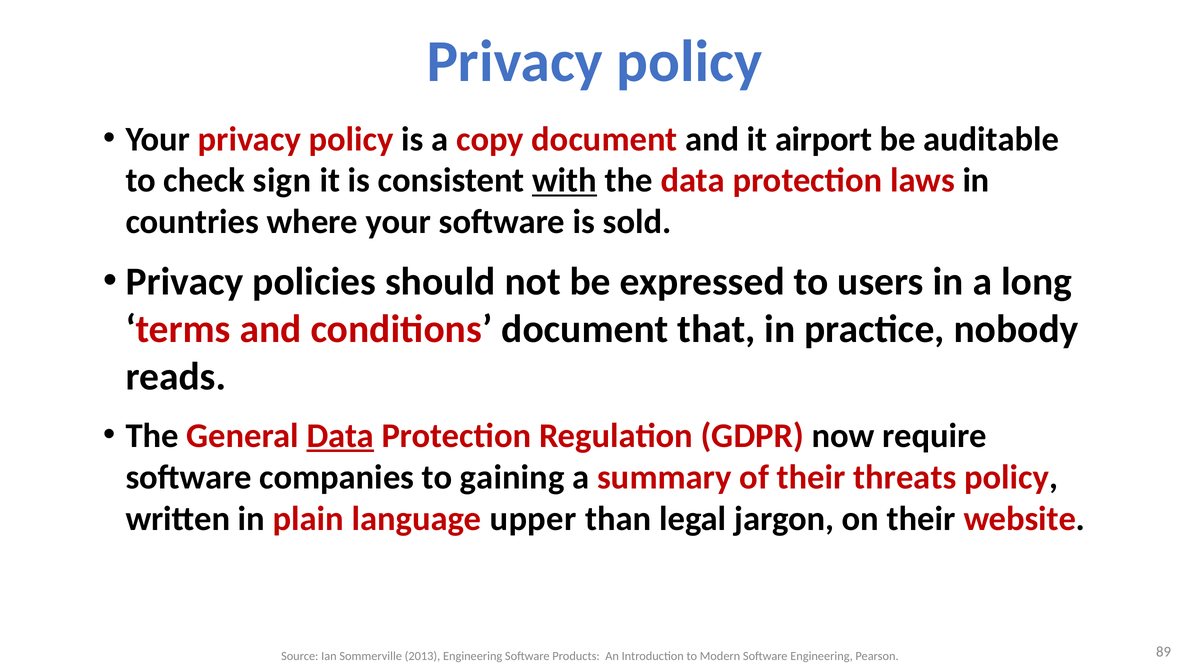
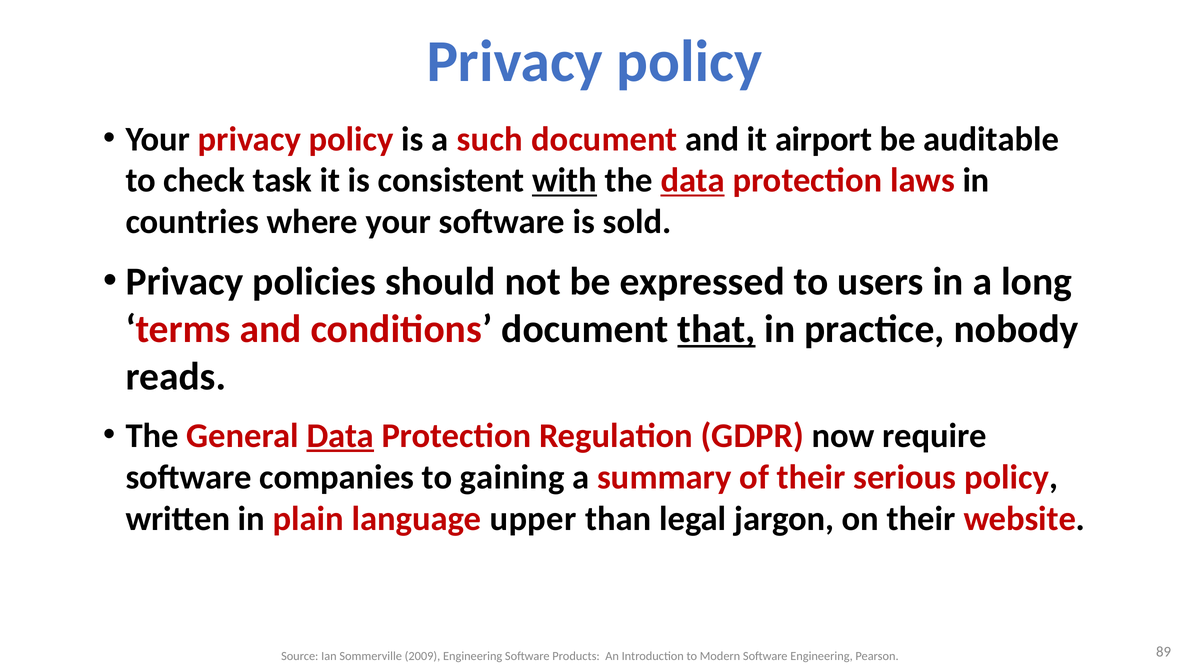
copy: copy -> such (490, 139)
sign: sign -> task (282, 180)
data underline: none -> present (693, 180)
that underline: none -> present (716, 329)
threats: threats -> serious (905, 477)
2013: 2013 -> 2009 (423, 656)
